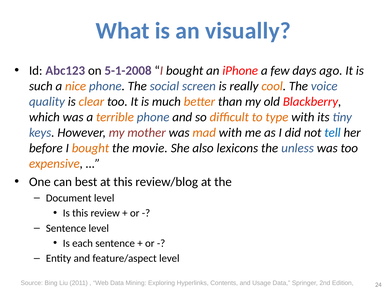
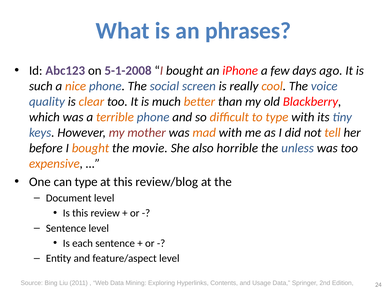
visually: visually -> phrases (248, 31)
tell colour: blue -> orange (332, 132)
lexicons: lexicons -> horrible (237, 148)
can best: best -> type (86, 181)
